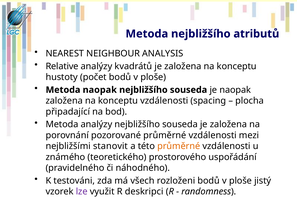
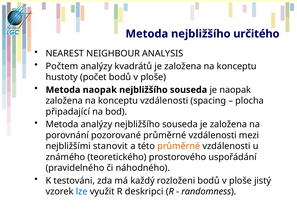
atributů: atributů -> určitého (256, 34)
Relative: Relative -> Počtem (62, 66)
všech: všech -> každý (143, 180)
lze colour: purple -> blue (82, 191)
